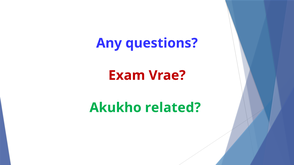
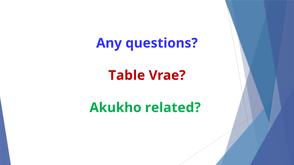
Exam: Exam -> Table (127, 76)
